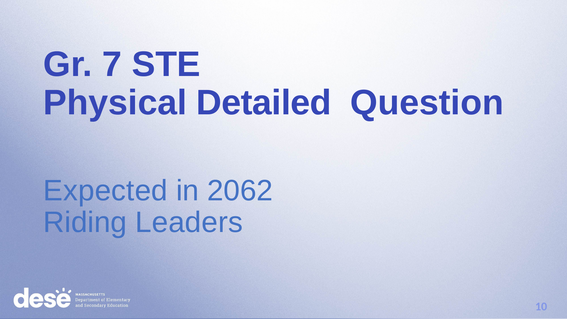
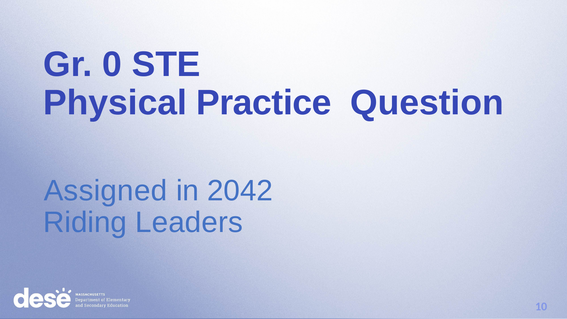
7: 7 -> 0 (112, 64)
Detailed: Detailed -> Practice (264, 103)
Expected: Expected -> Assigned (105, 191)
2062: 2062 -> 2042 (240, 191)
